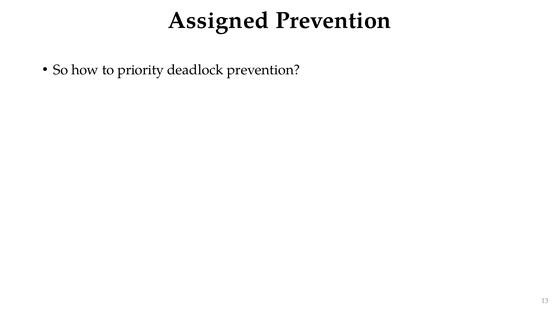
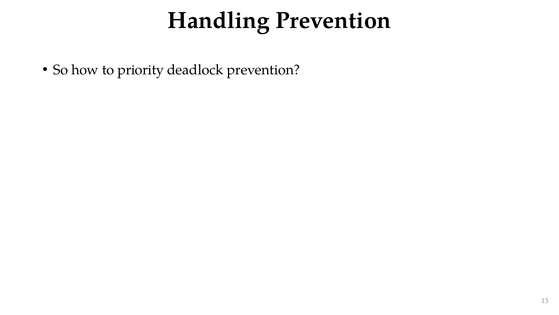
Assigned: Assigned -> Handling (219, 21)
